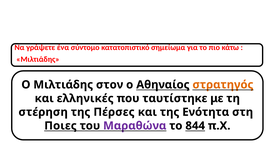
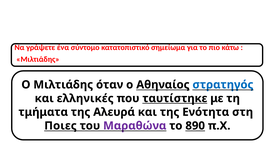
στον: στον -> όταν (110, 85)
στρατηγός colour: orange -> blue (223, 85)
ταυτίστηκε underline: none -> present (175, 98)
στέρηση: στέρηση -> τμήματα (43, 112)
Πέρσες: Πέρσες -> Αλευρά (114, 112)
844: 844 -> 890 (195, 126)
